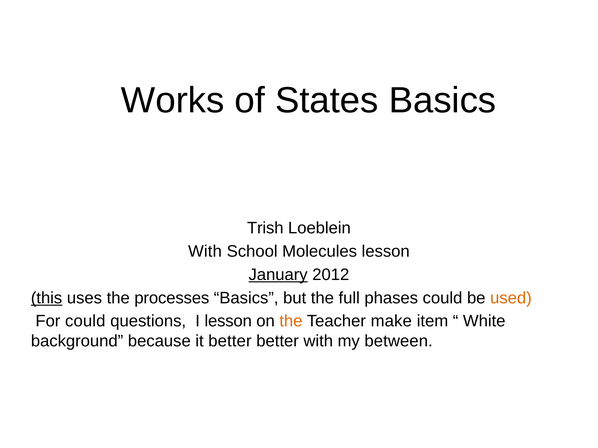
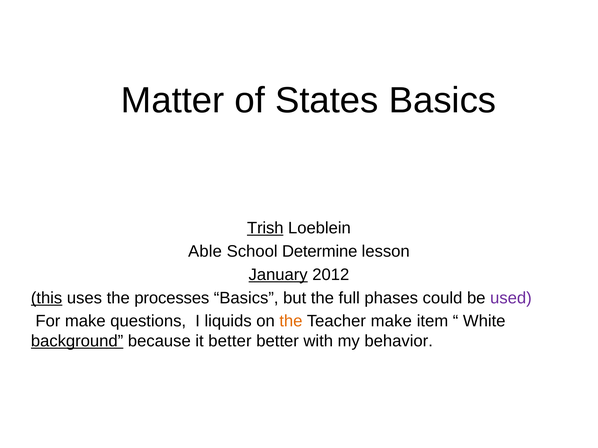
Works: Works -> Matter (173, 100)
Trish underline: none -> present (265, 228)
With: With -> Able (205, 252)
Molecules: Molecules -> Determine (320, 252)
used colour: orange -> purple (511, 298)
For could: could -> make (85, 321)
I lesson: lesson -> liquids (228, 321)
background underline: none -> present (77, 341)
between: between -> behavior (399, 341)
